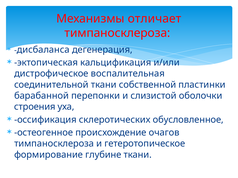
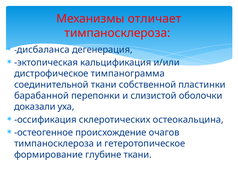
воспалительная: воспалительная -> тимпанограмма (128, 74)
строения: строения -> доказали (35, 107)
обусловленное: обусловленное -> остеокальцина (188, 120)
